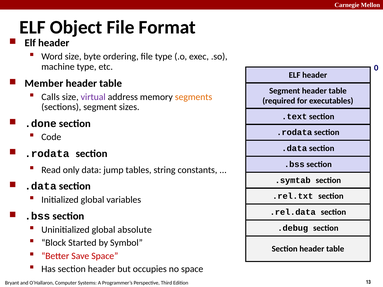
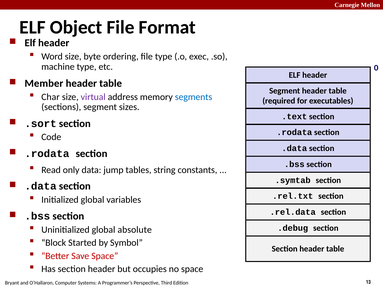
Calls: Calls -> Char (51, 97)
segments colour: orange -> blue (194, 97)
.done: .done -> .sort (41, 124)
